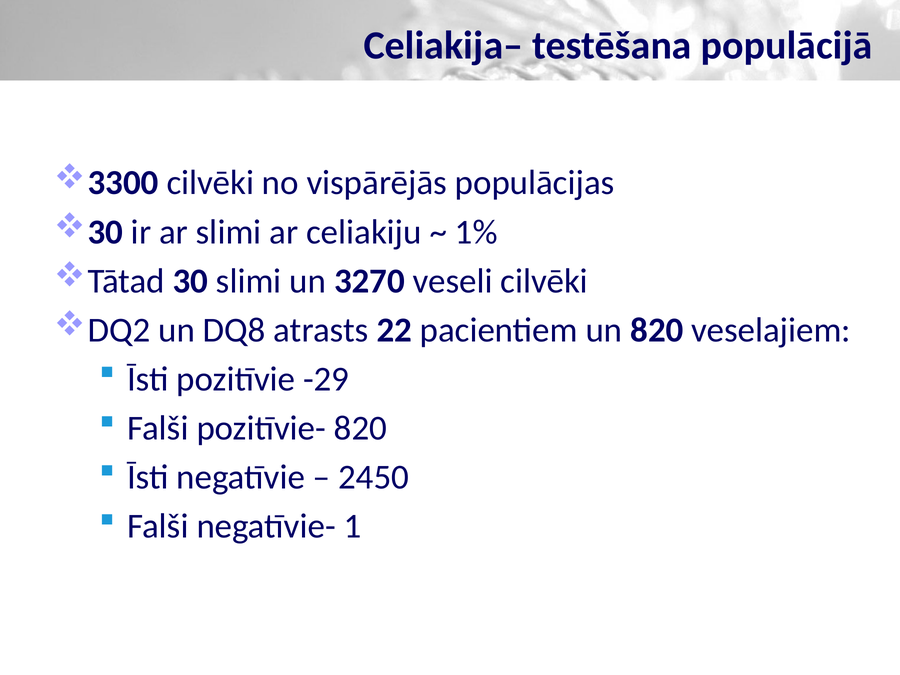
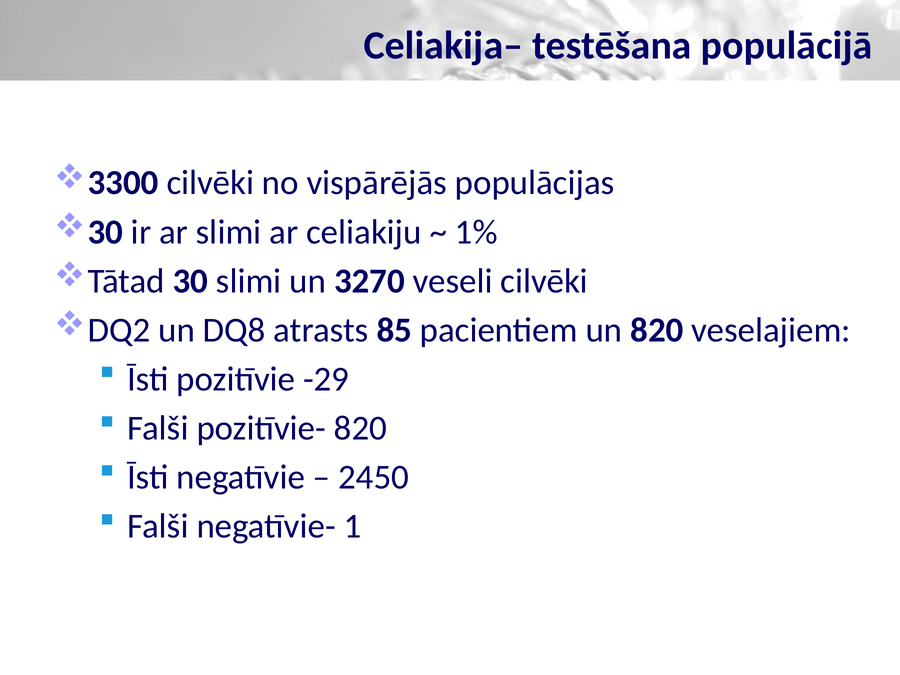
22: 22 -> 85 (394, 330)
